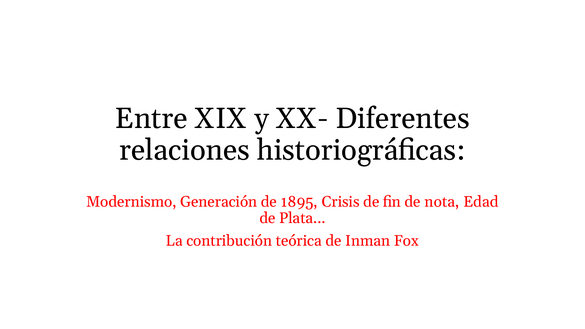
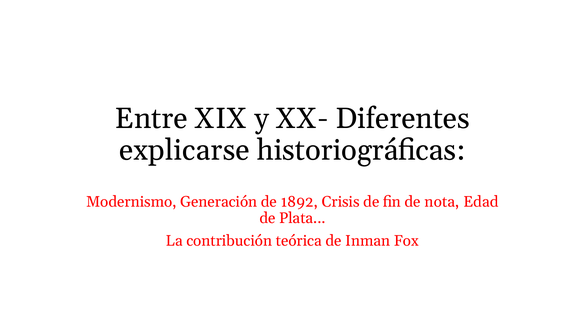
relaciones: relaciones -> explicarse (184, 150)
1895: 1895 -> 1892 (299, 202)
